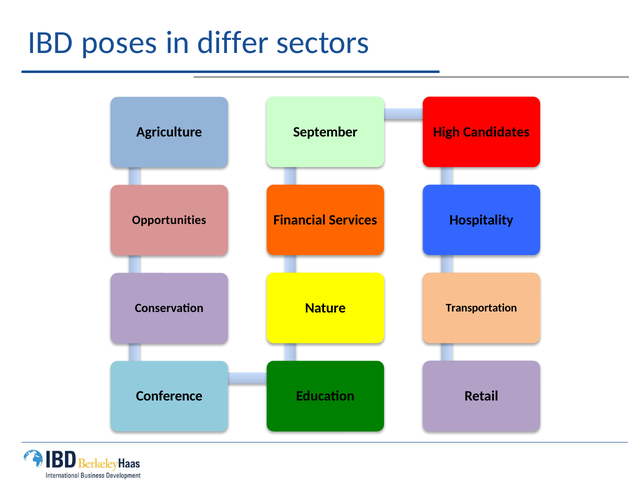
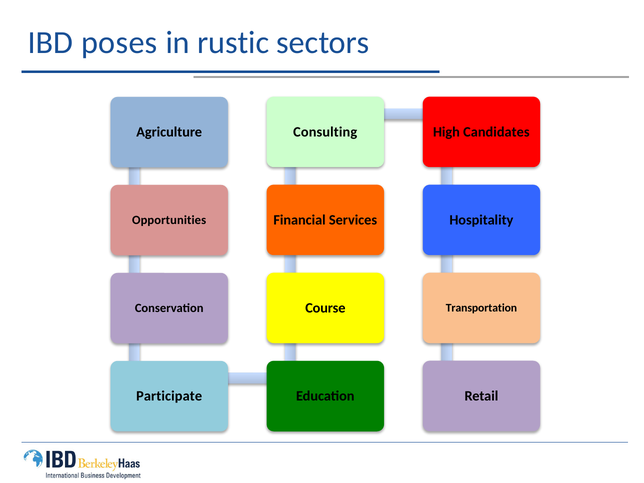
differ: differ -> rustic (233, 43)
September: September -> Consulting (325, 132)
Nature: Nature -> Course (325, 308)
Conference: Conference -> Participate (169, 396)
